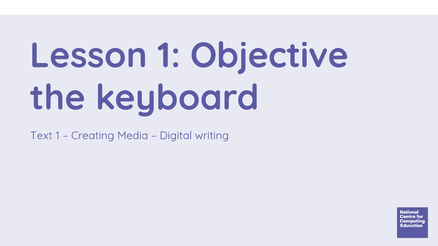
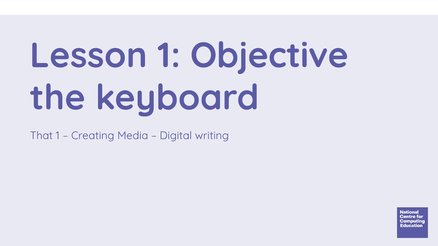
Text: Text -> That (41, 136)
